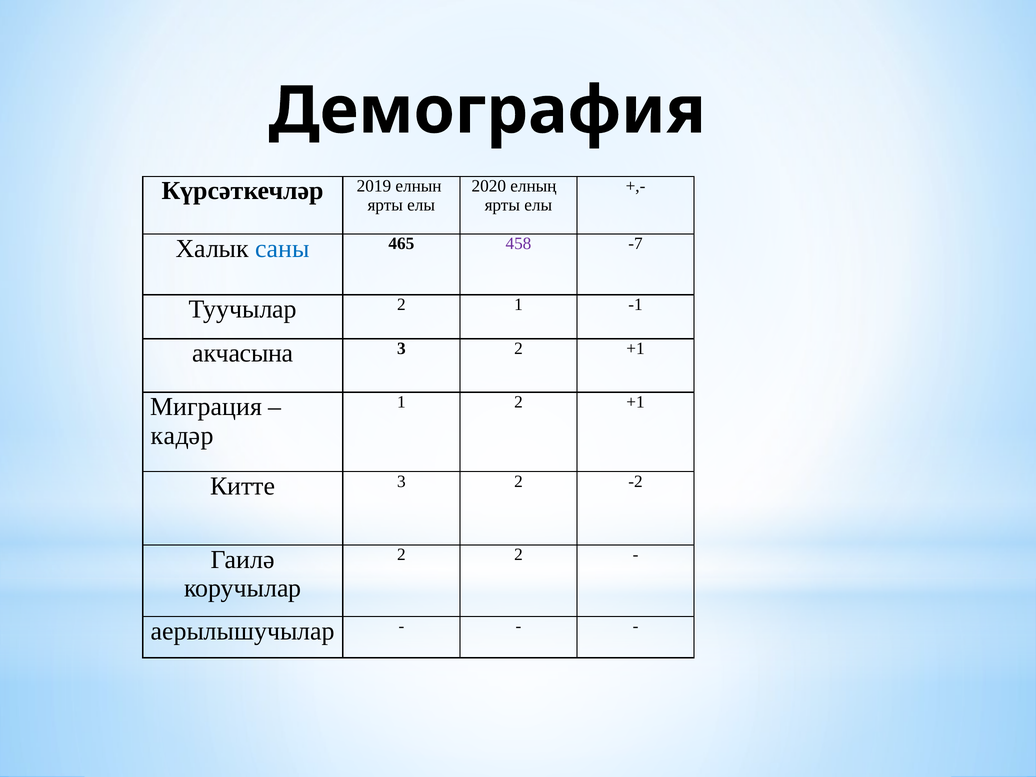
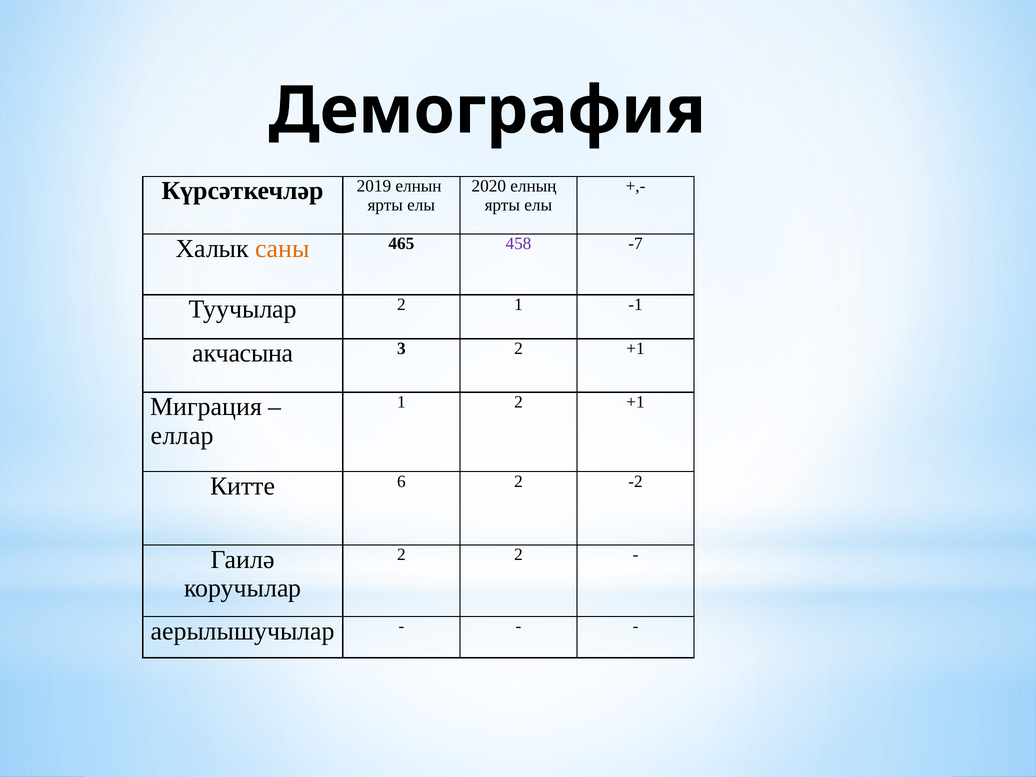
саны colour: blue -> orange (283, 248)
кадәр: кадәр -> еллар (182, 436)
Китте 3: 3 -> 6 (401, 481)
